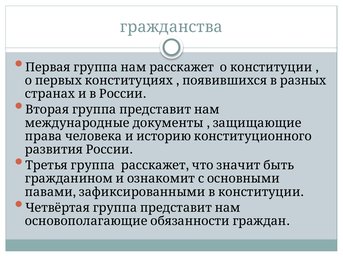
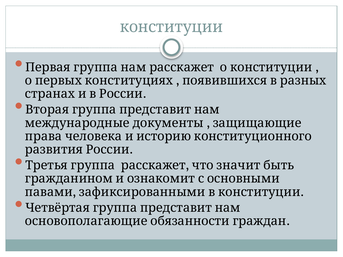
гражданства: гражданства -> конституции (171, 27)
